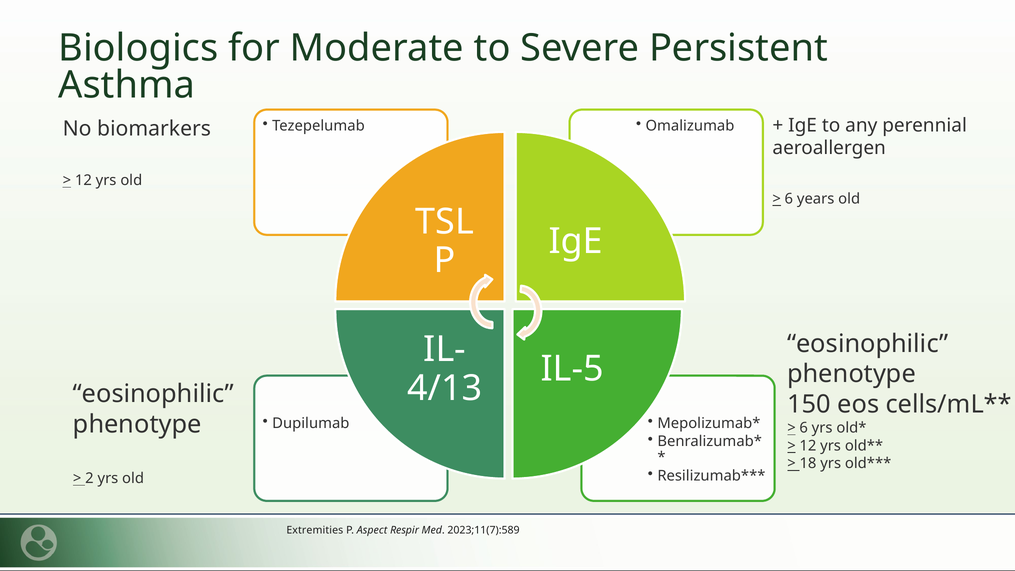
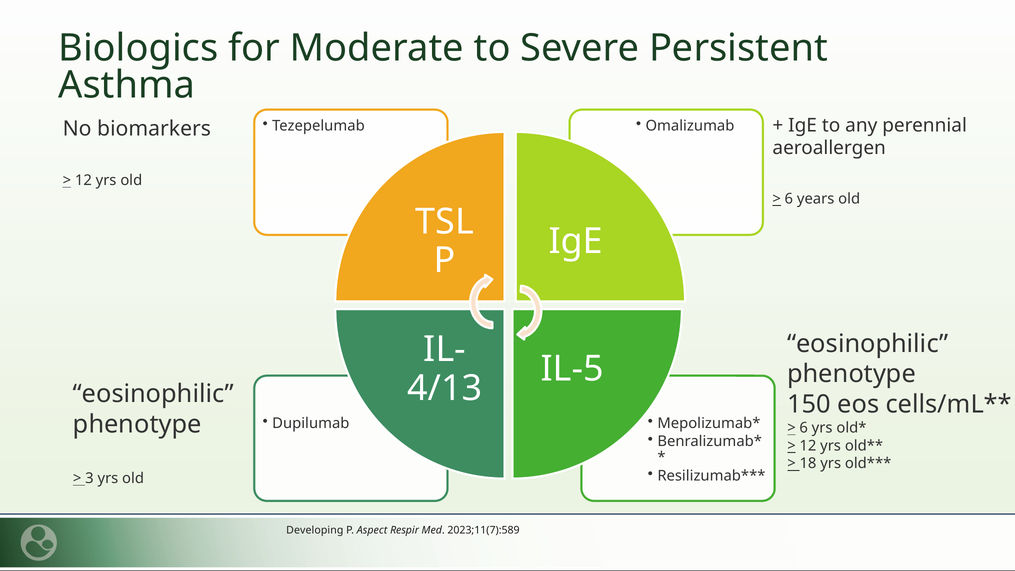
2: 2 -> 3 (89, 478)
Extremities: Extremities -> Developing (315, 530)
